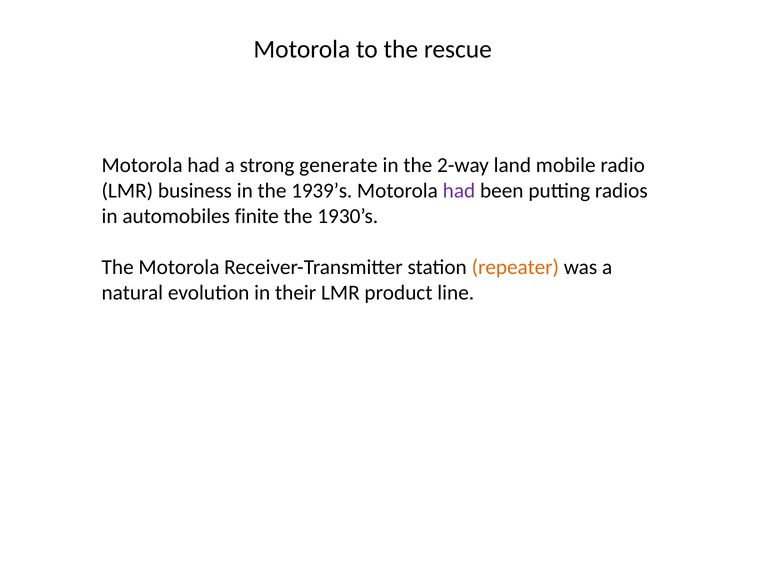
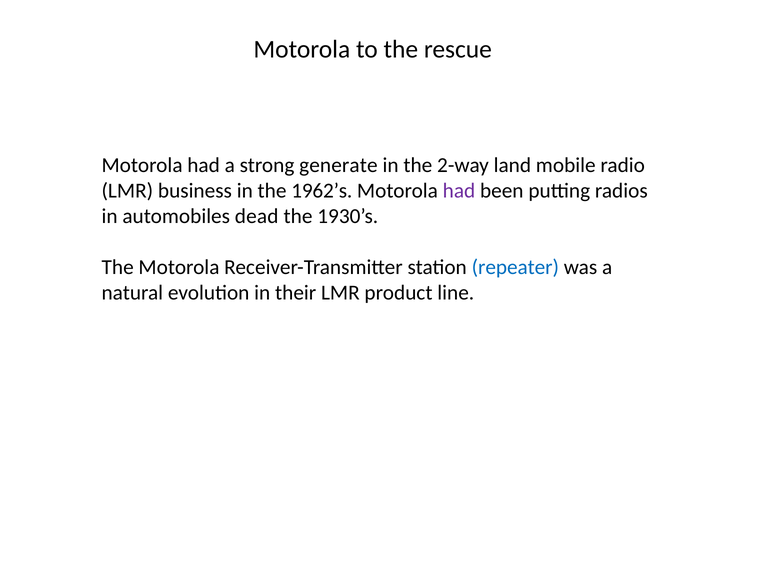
1939’s: 1939’s -> 1962’s (322, 191)
finite: finite -> dead (257, 216)
repeater colour: orange -> blue (515, 267)
